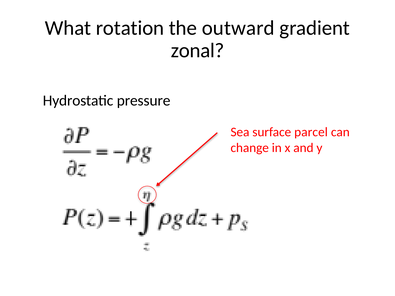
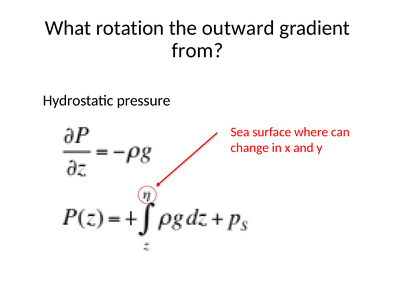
zonal: zonal -> from (197, 51)
parcel: parcel -> where (311, 132)
